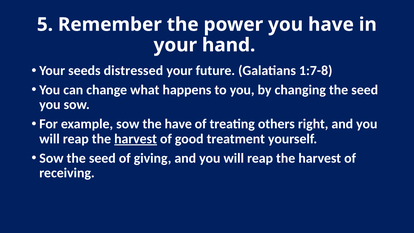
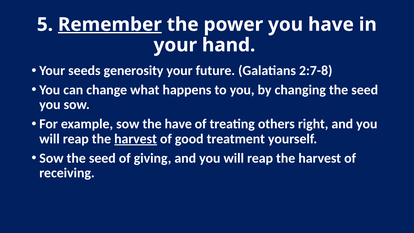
Remember underline: none -> present (110, 25)
distressed: distressed -> generosity (134, 71)
1:7-8: 1:7-8 -> 2:7-8 (316, 71)
